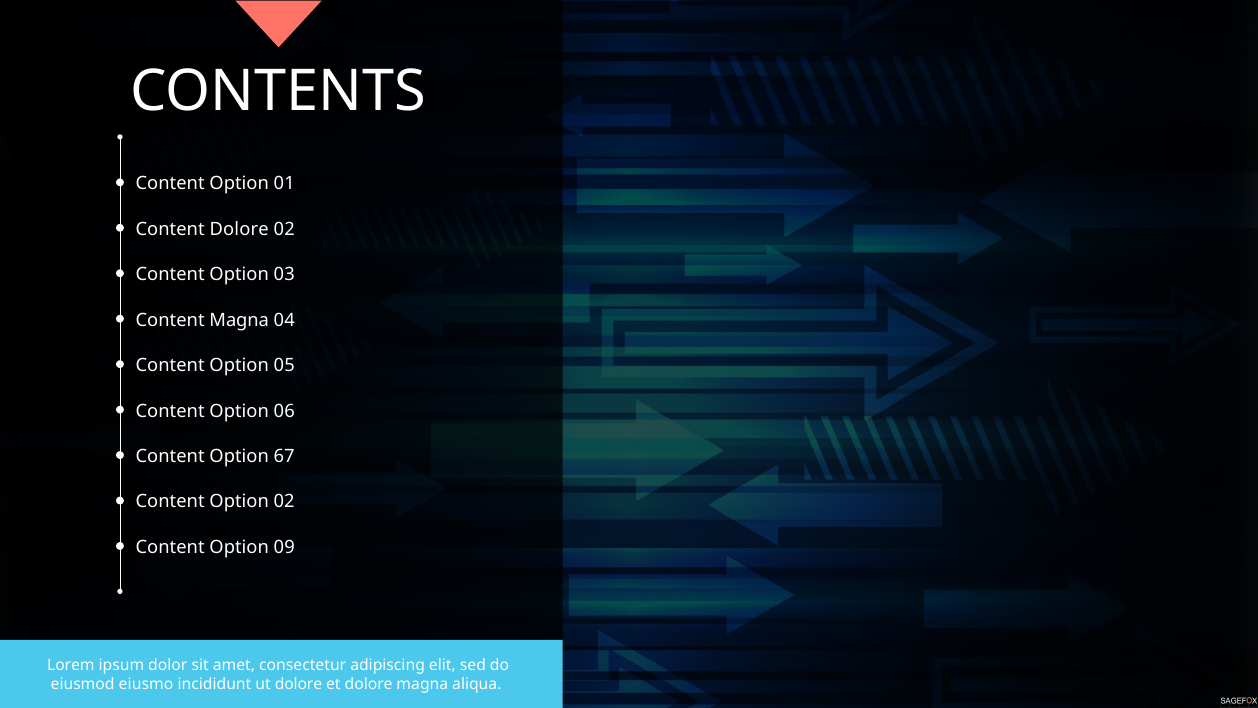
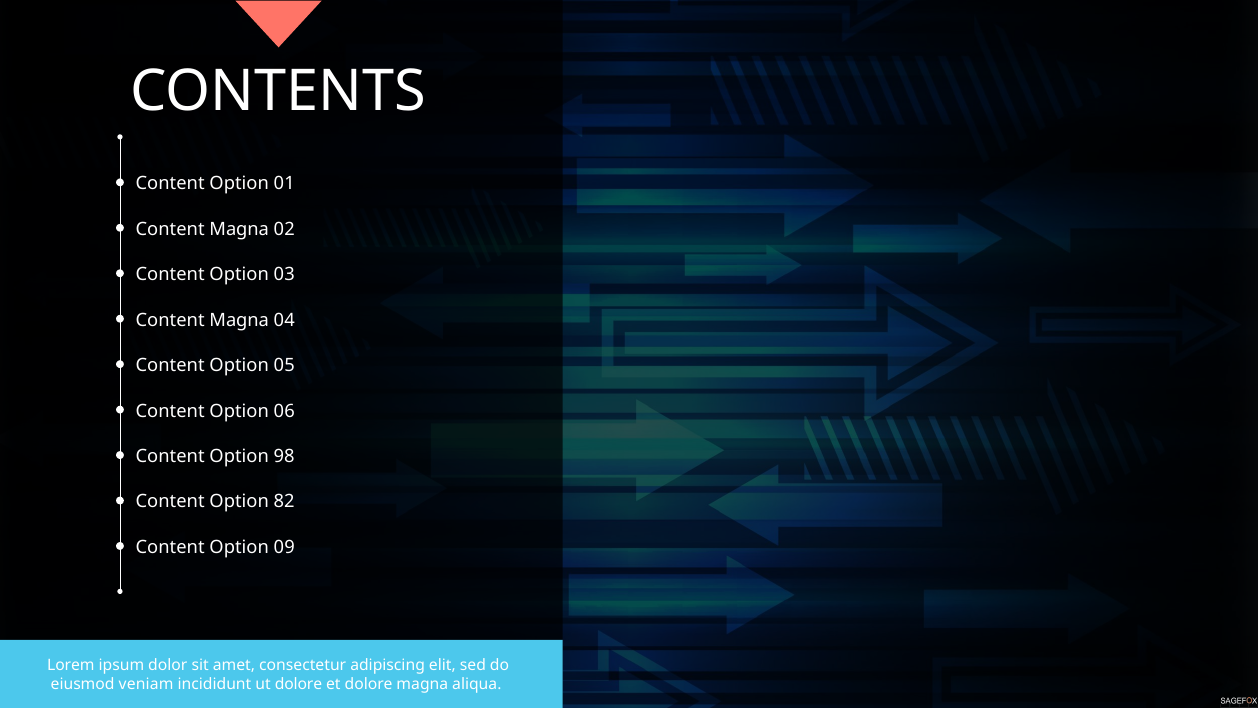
Dolore: Dolore -> Magna (239, 229)
67: 67 -> 98 (284, 456)
Option 02: 02 -> 82 (284, 502)
eiusmo: eiusmo -> veniam (146, 684)
